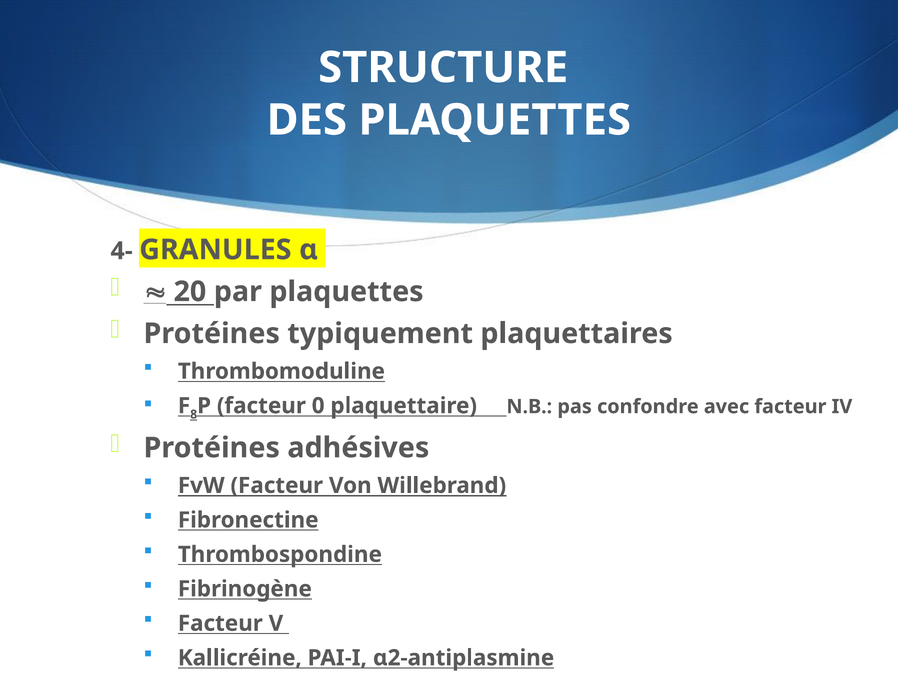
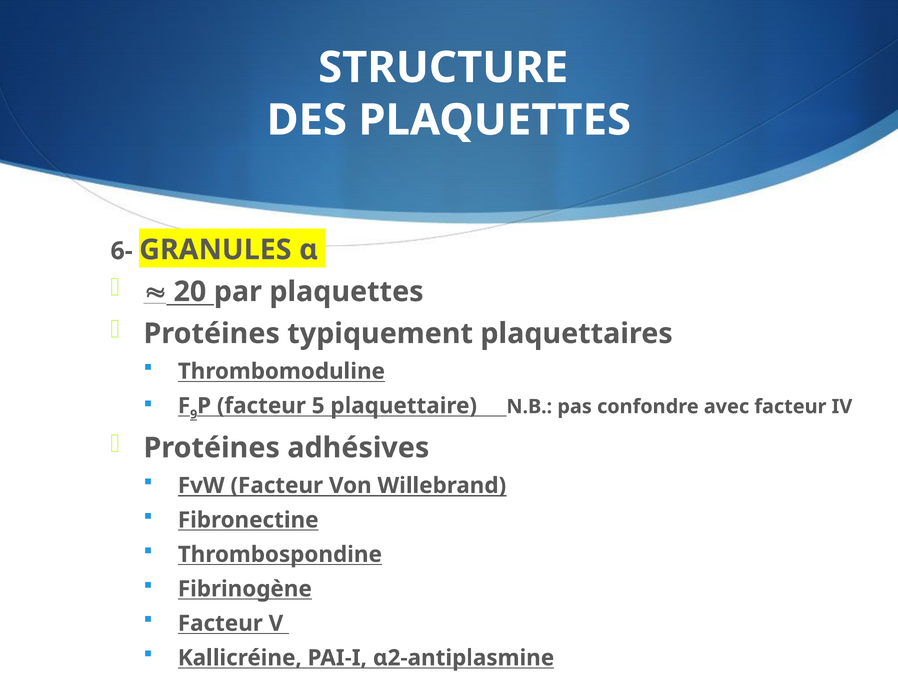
4-: 4- -> 6- (122, 251)
8: 8 -> 9 (194, 414)
0: 0 -> 5 (318, 405)
